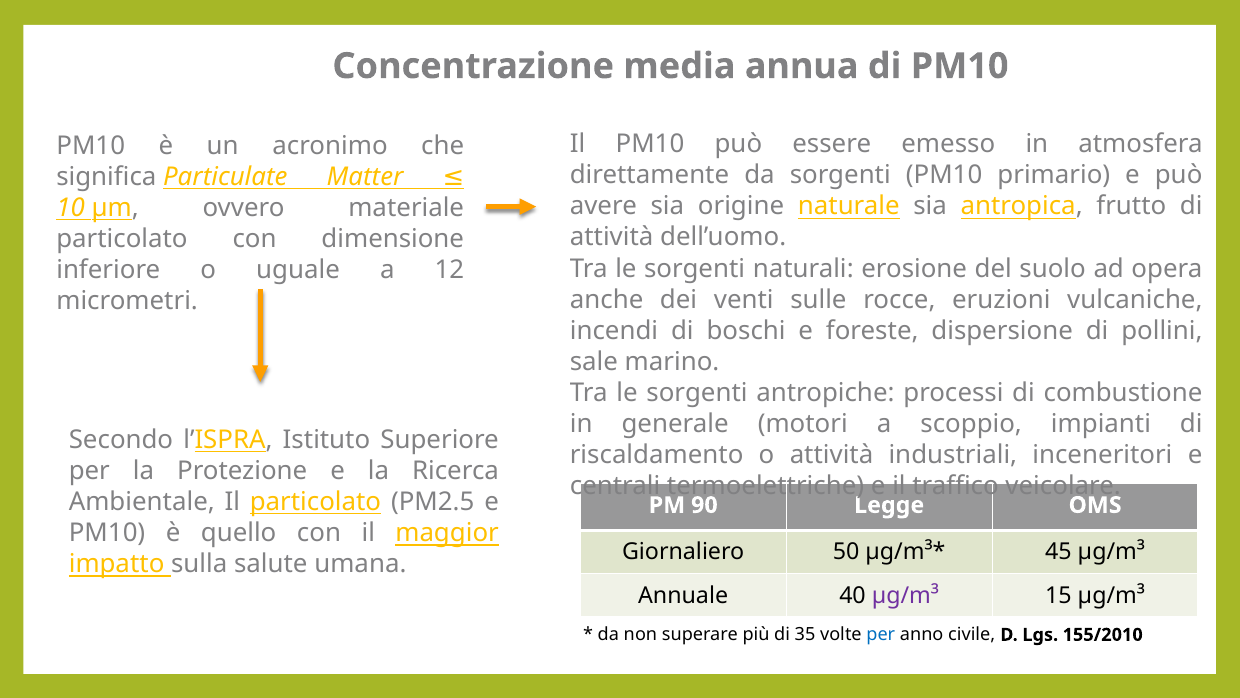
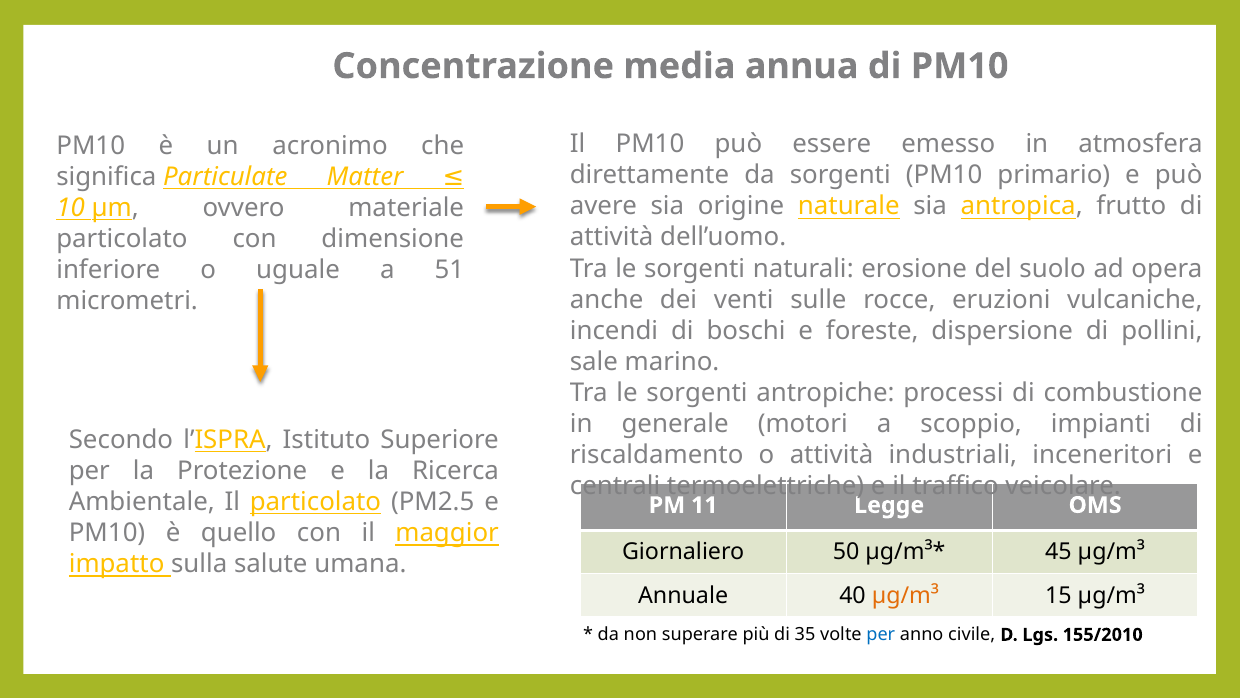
12: 12 -> 51 (449, 269)
90: 90 -> 11 (704, 505)
µg/m³ colour: purple -> orange (905, 595)
